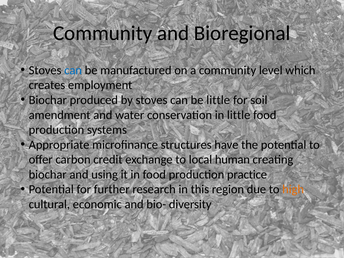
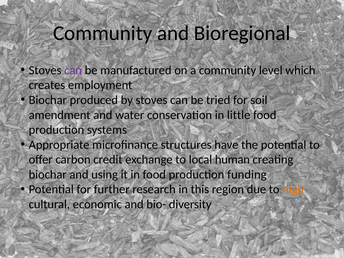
can colour: blue -> purple (73, 70)
be little: little -> tried (218, 100)
practice: practice -> funding (247, 174)
